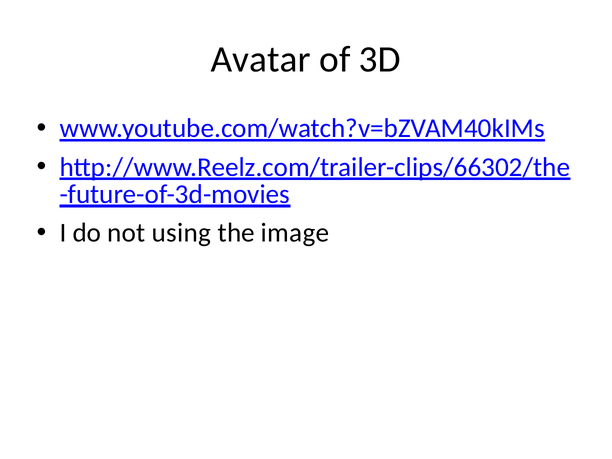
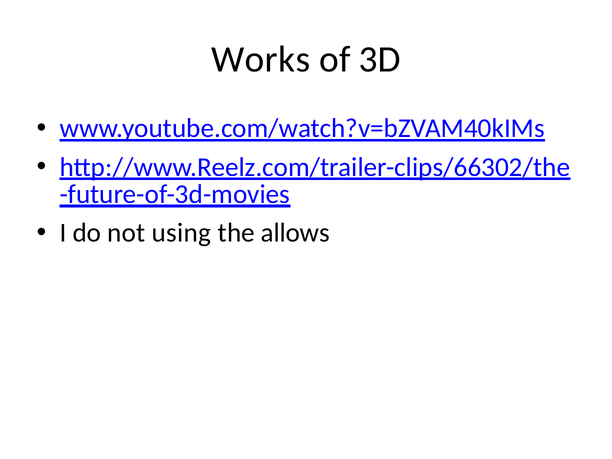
Avatar: Avatar -> Works (261, 59)
image: image -> allows (295, 233)
